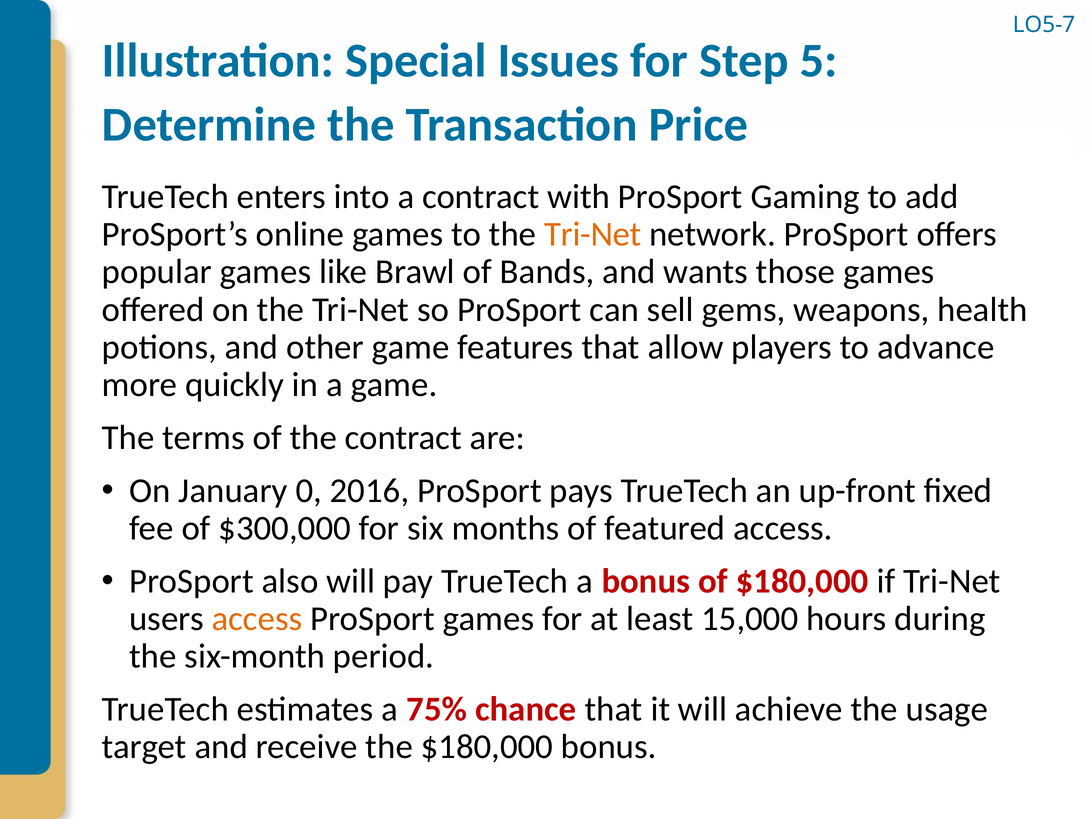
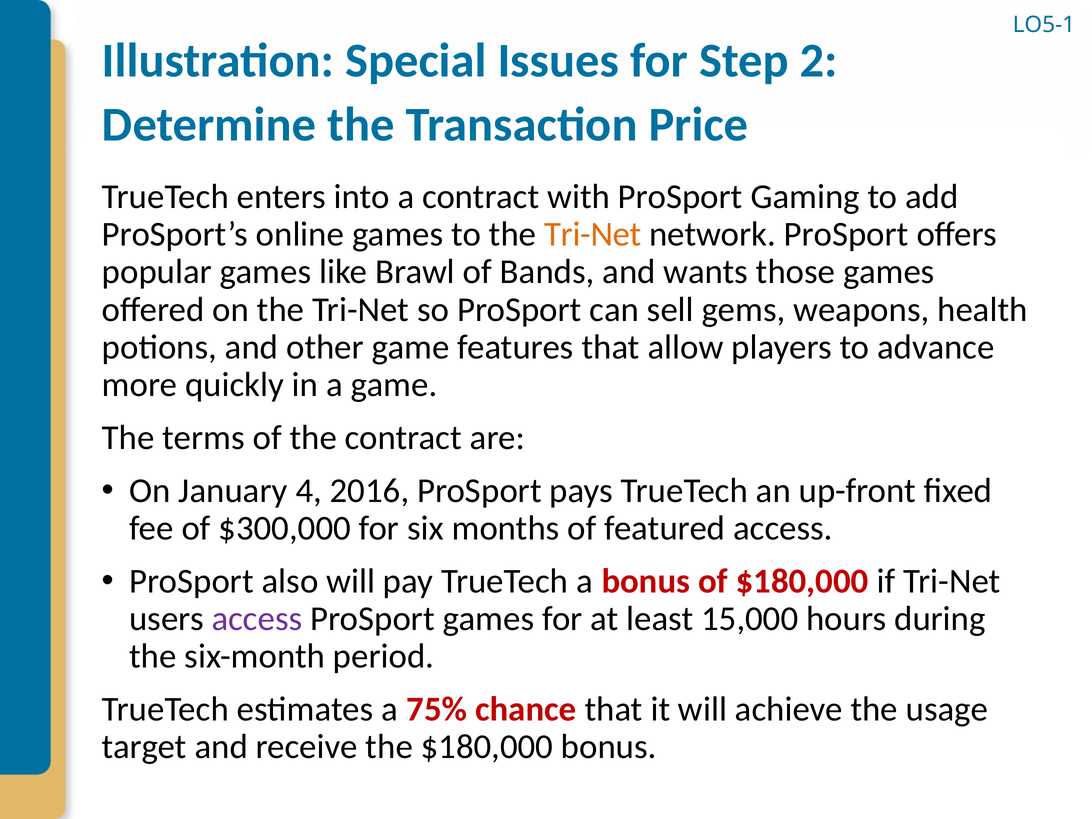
LO5-7: LO5-7 -> LO5-1 (1044, 25)
5: 5 -> 2 (819, 61)
0: 0 -> 4 (309, 491)
access colour: orange -> purple (257, 619)
